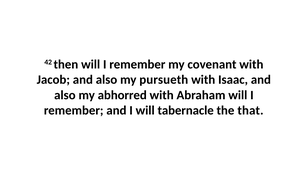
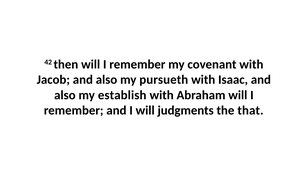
abhorred: abhorred -> establish (122, 95)
tabernacle: tabernacle -> judgments (186, 111)
